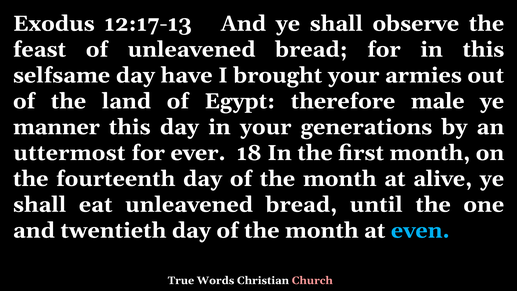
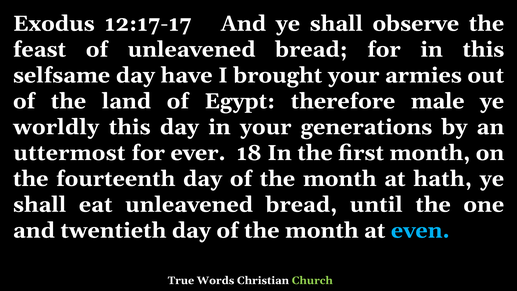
12:17-13: 12:17-13 -> 12:17-17 (148, 24)
manner: manner -> worldly (56, 127)
alive: alive -> hath (443, 179)
Church colour: pink -> light green (312, 280)
